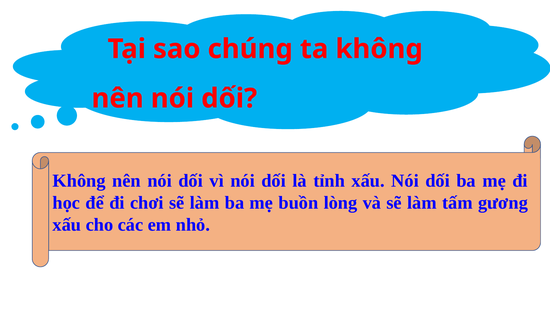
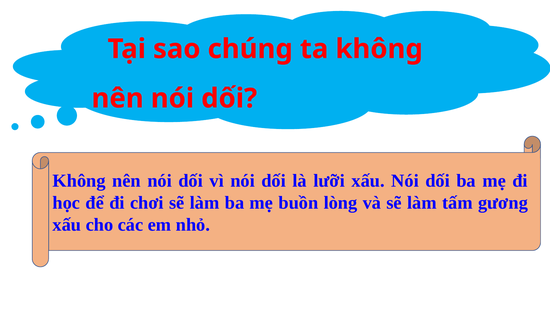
tỉnh: tỉnh -> lưỡi (329, 181)
